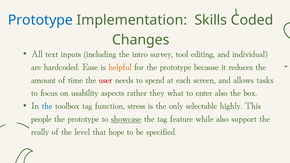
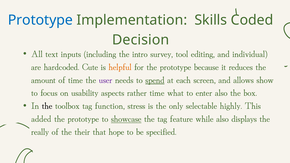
Changes: Changes -> Decision (141, 40)
Ease: Ease -> Cute (90, 67)
user colour: red -> purple (106, 80)
spend underline: none -> present (155, 80)
tasks: tasks -> show (265, 80)
rather they: they -> time (157, 93)
the colour: blue -> black (47, 106)
people: people -> added (41, 119)
support: support -> displays (244, 119)
level: level -> their (82, 132)
